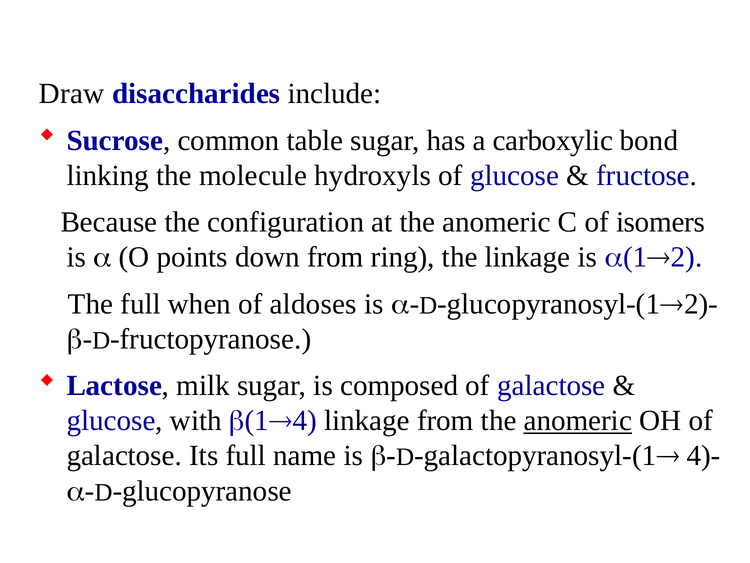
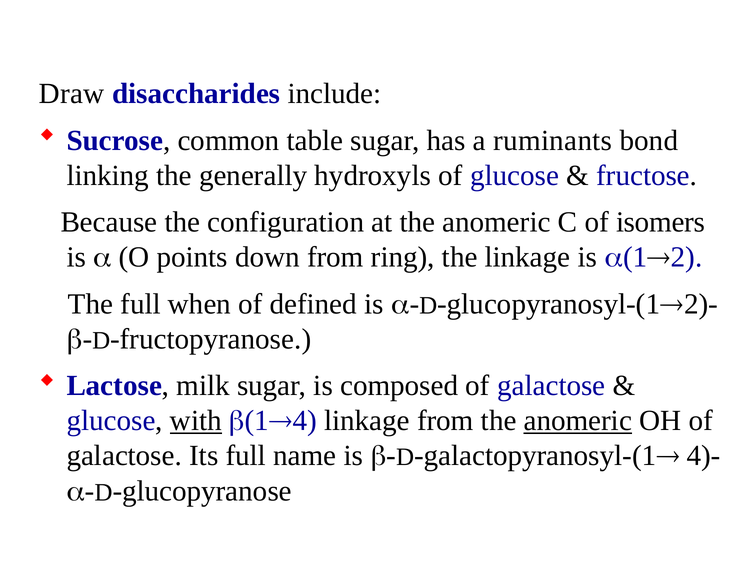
carboxylic: carboxylic -> ruminants (553, 140)
molecule: molecule -> generally (253, 175)
aldoses: aldoses -> defined (313, 304)
with underline: none -> present (196, 420)
